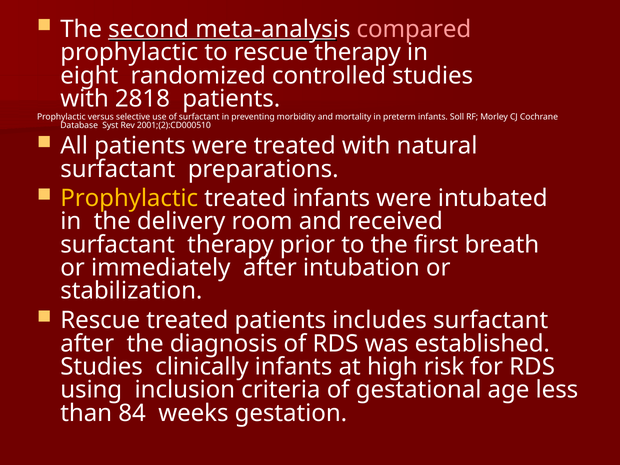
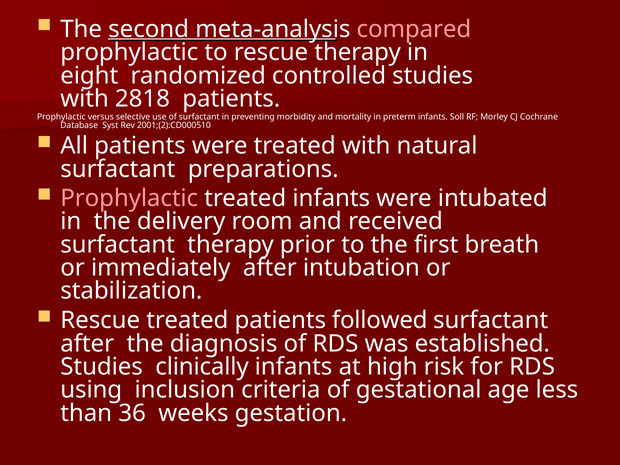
Prophylactic colour: yellow -> pink (129, 198)
includes: includes -> followed (380, 320)
84: 84 -> 36 (132, 413)
